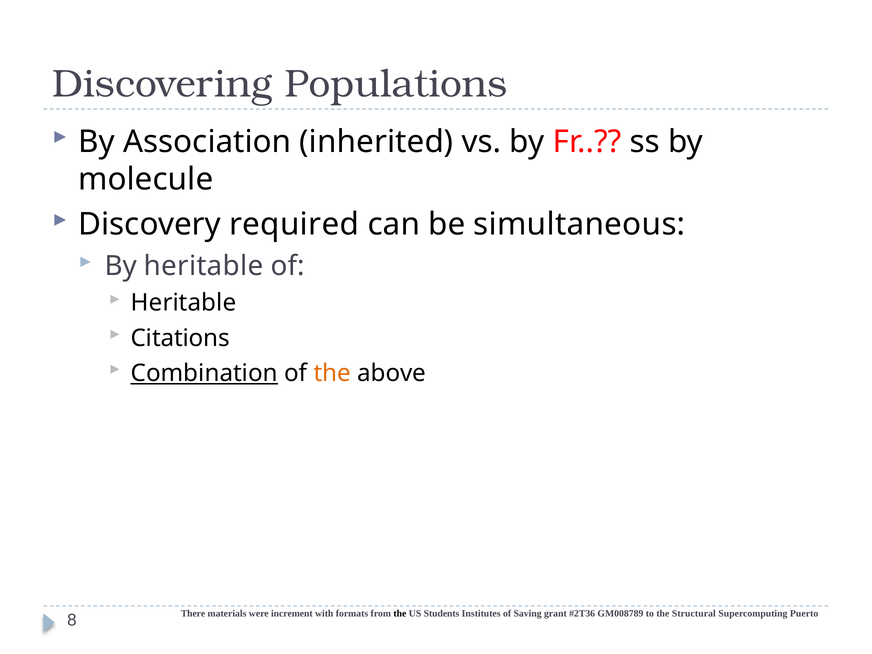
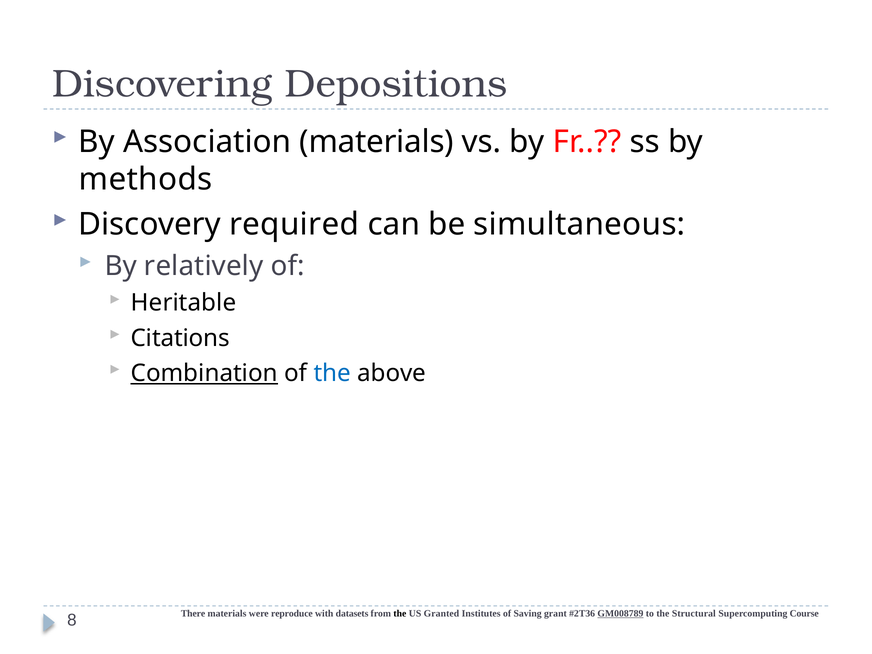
Populations: Populations -> Depositions (396, 84)
Association inherited: inherited -> materials (377, 142)
molecule: molecule -> methods (146, 179)
By heritable: heritable -> relatively (204, 266)
the colour: orange -> blue (332, 373)
increment: increment -> reproduce (292, 614)
formats: formats -> datasets (352, 614)
Students: Students -> Granted (441, 614)
GM008789 underline: none -> present (620, 614)
Puerto: Puerto -> Course (804, 614)
